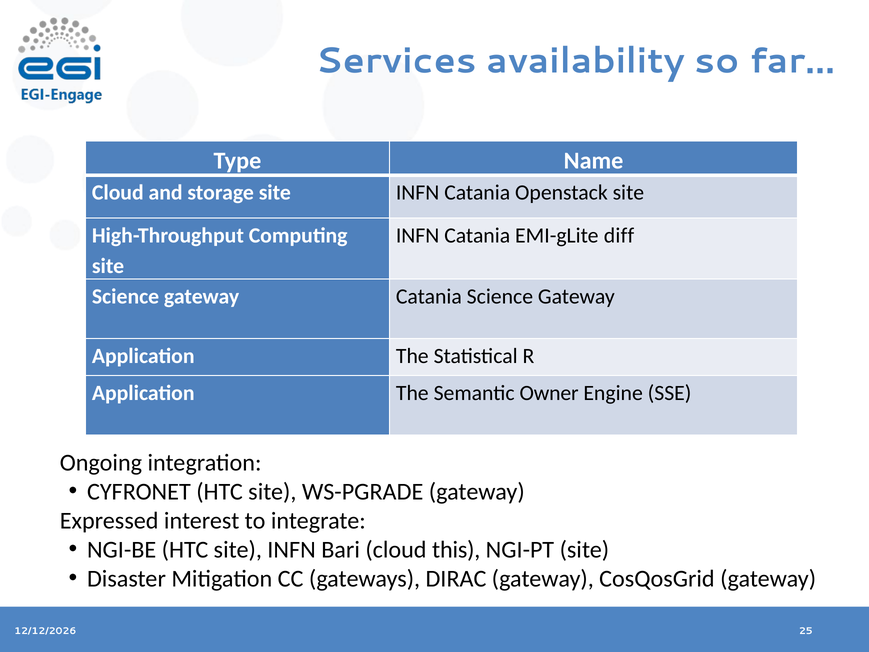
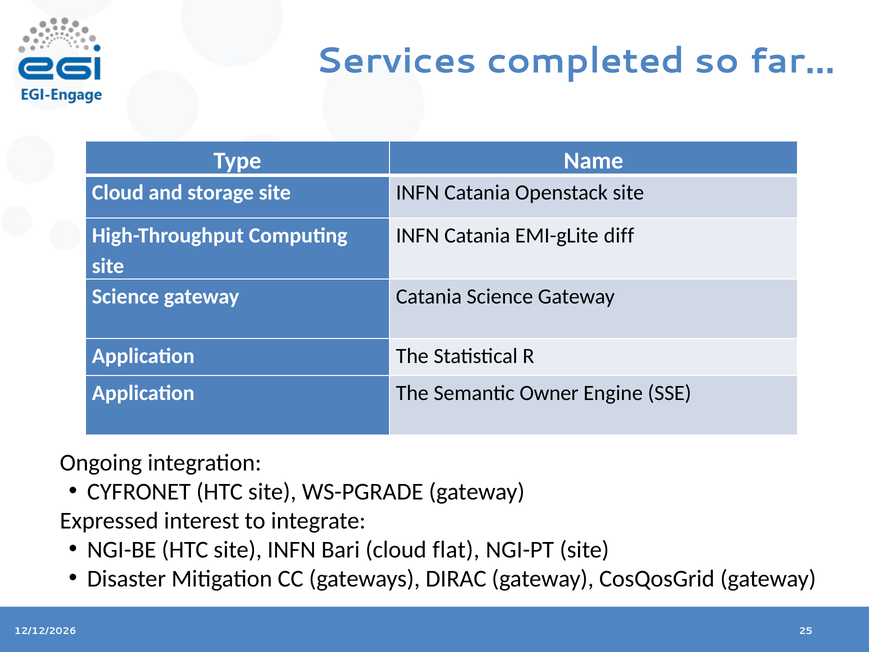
availability: availability -> completed (586, 61)
this: this -> flat (456, 550)
